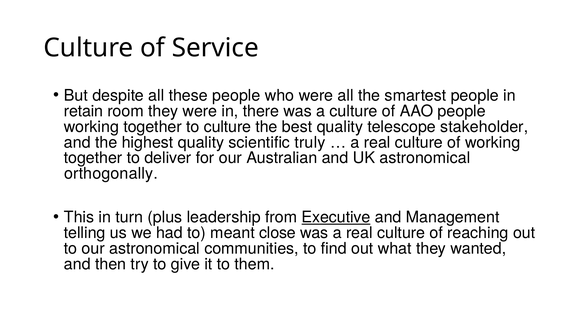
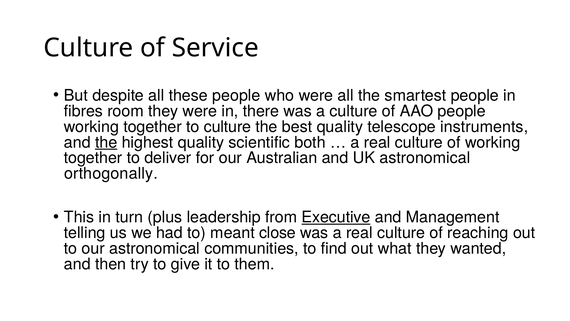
retain: retain -> fibres (83, 111)
stakeholder: stakeholder -> instruments (484, 127)
the underline: none -> present (106, 142)
truly: truly -> both (310, 142)
